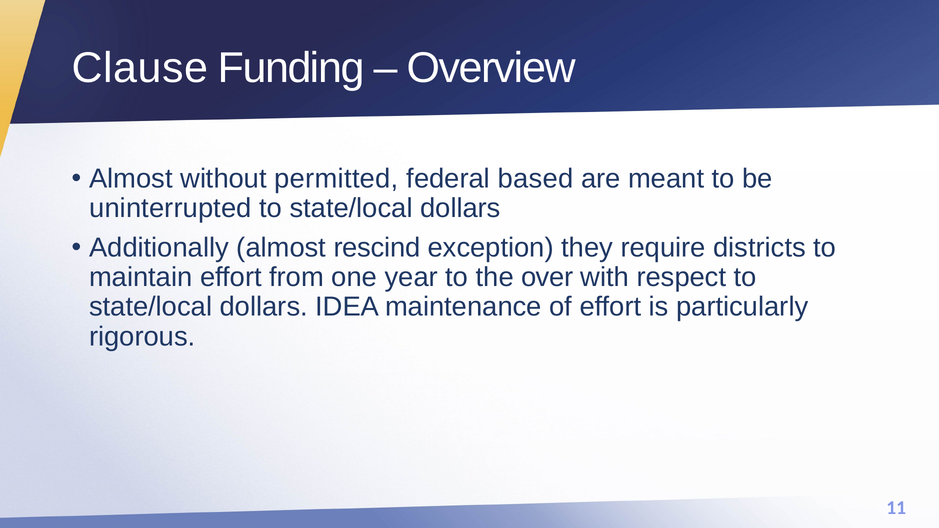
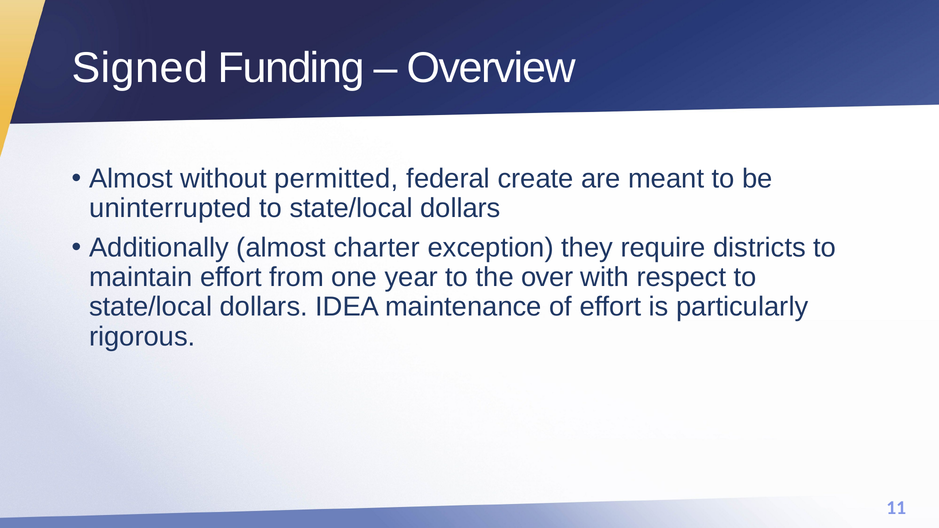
Clause: Clause -> Signed (140, 68)
based: based -> create (536, 179)
rescind: rescind -> charter (377, 248)
